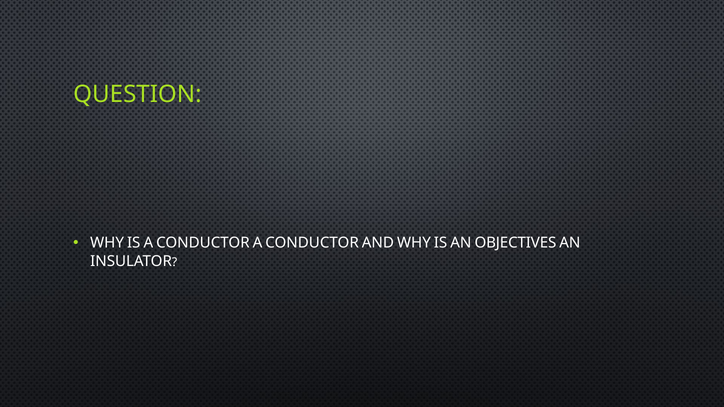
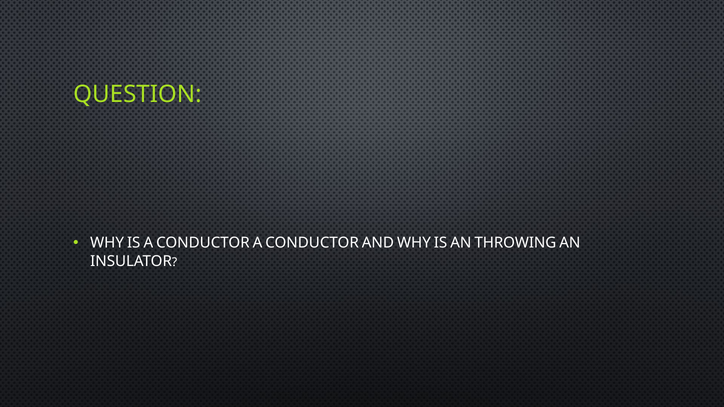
OBJECTIVES: OBJECTIVES -> THROWING (515, 243)
